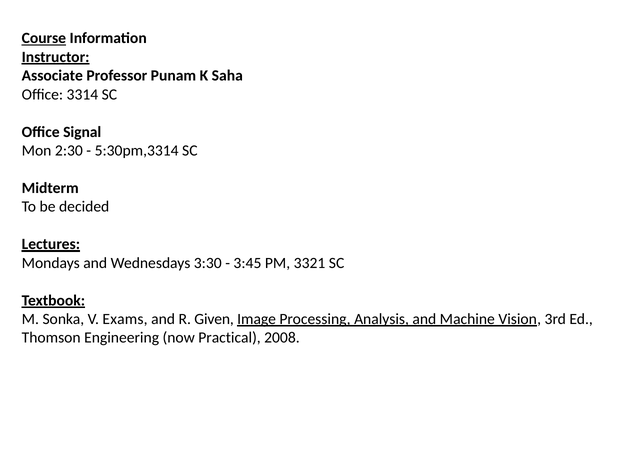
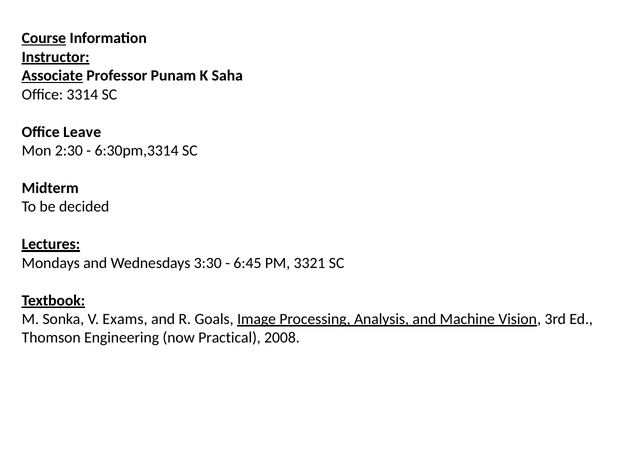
Associate underline: none -> present (52, 76)
Signal: Signal -> Leave (82, 132)
5:30pm,3314: 5:30pm,3314 -> 6:30pm,3314 (137, 151)
3:45: 3:45 -> 6:45 (247, 263)
Given: Given -> Goals (214, 319)
